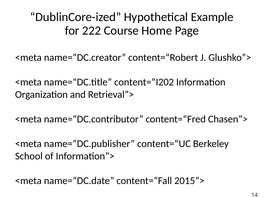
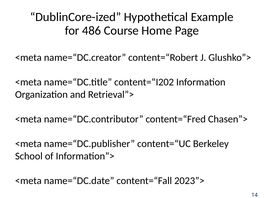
222: 222 -> 486 (92, 31)
2015”>: 2015”> -> 2023”> (189, 181)
